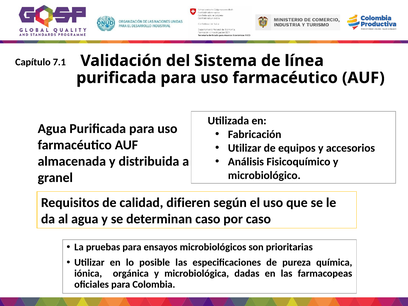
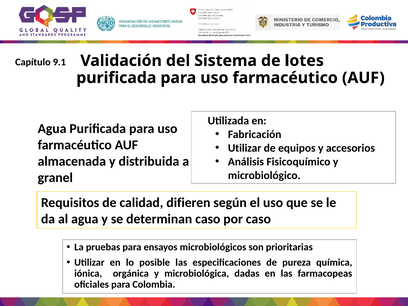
7.1: 7.1 -> 9.1 (59, 62)
línea: línea -> lotes (304, 61)
